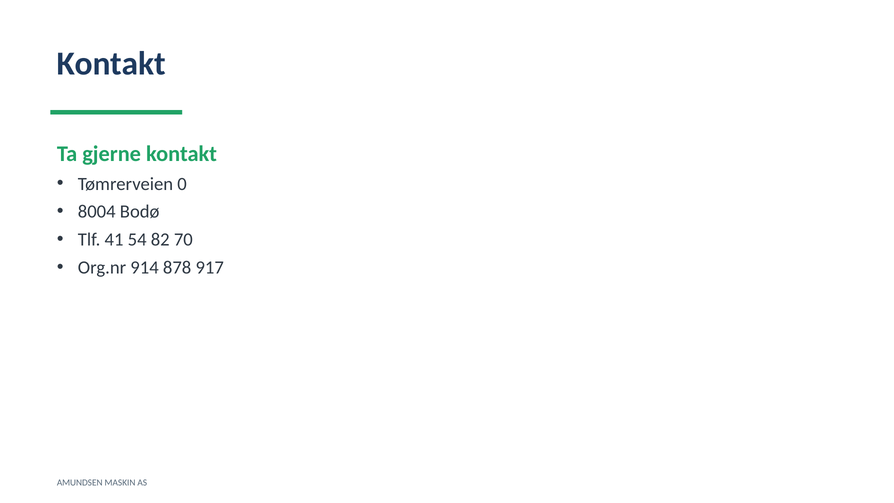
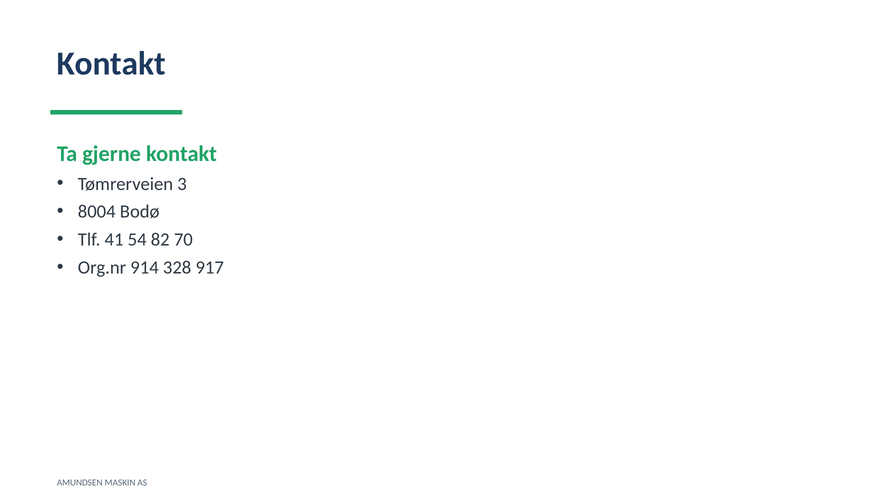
0: 0 -> 3 (182, 184)
878: 878 -> 328 (177, 268)
